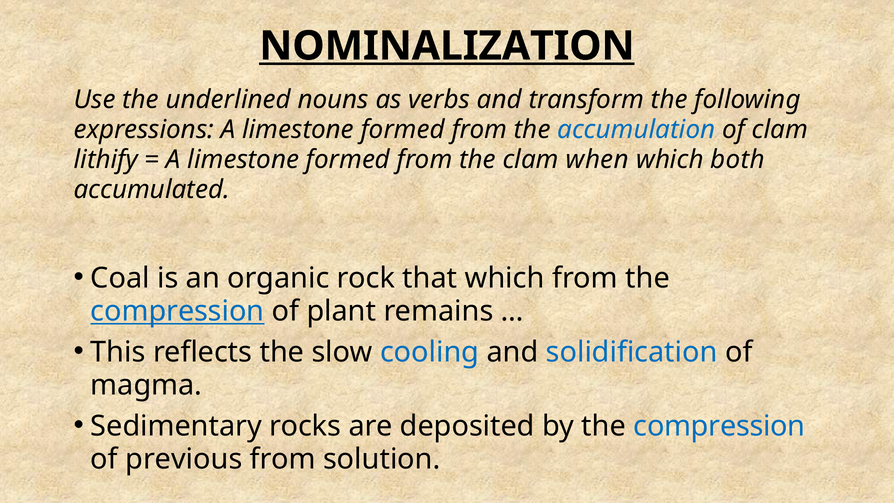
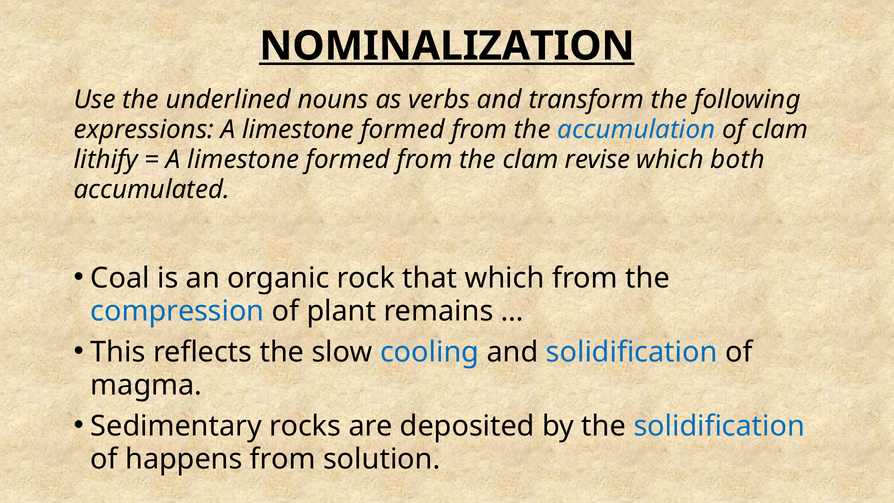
when: when -> revise (598, 160)
compression underline: present -> none (177, 311)
by the compression: compression -> solidification (719, 426)
previous: previous -> happens (184, 459)
